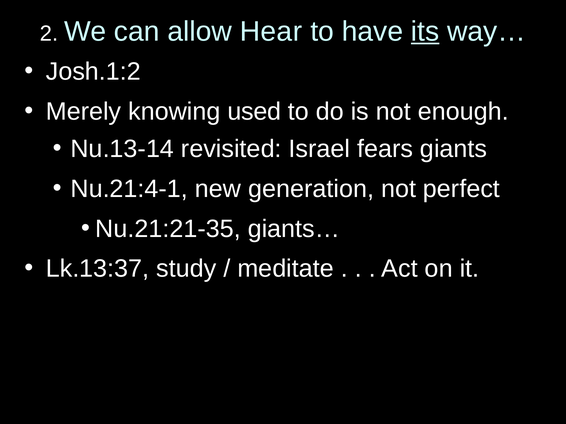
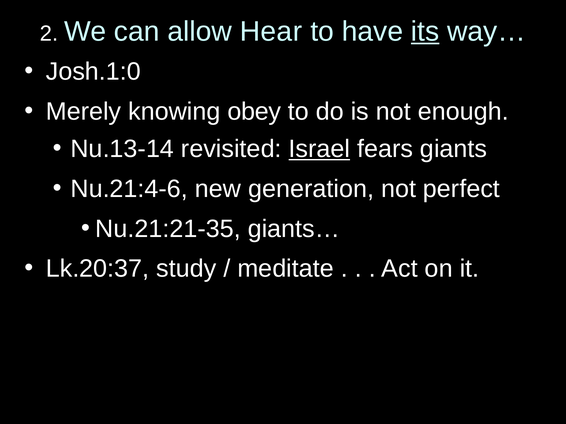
Josh.1:2: Josh.1:2 -> Josh.1:0 (93, 72)
used: used -> obey (254, 112)
Israel underline: none -> present (319, 149)
Nu.21:4-1: Nu.21:4-1 -> Nu.21:4-6 (129, 189)
Lk.13:37: Lk.13:37 -> Lk.20:37 (98, 269)
